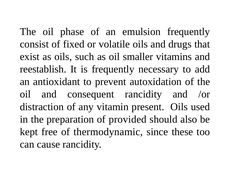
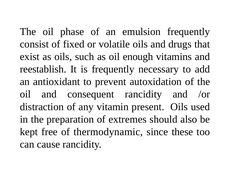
smaller: smaller -> enough (138, 57)
provided: provided -> extremes (128, 119)
